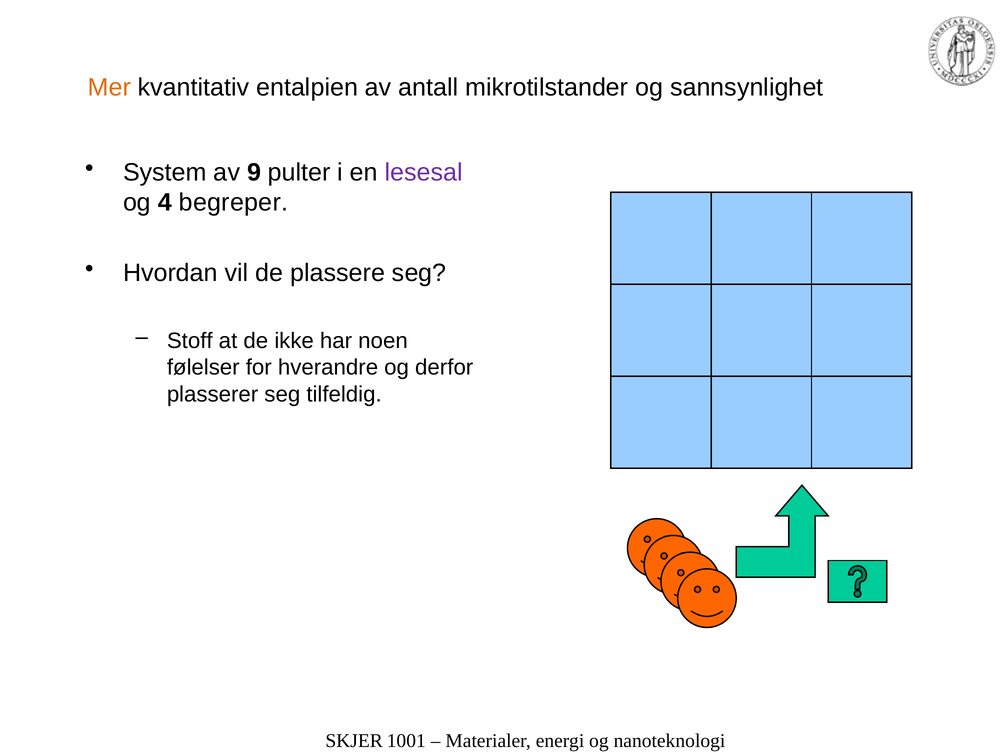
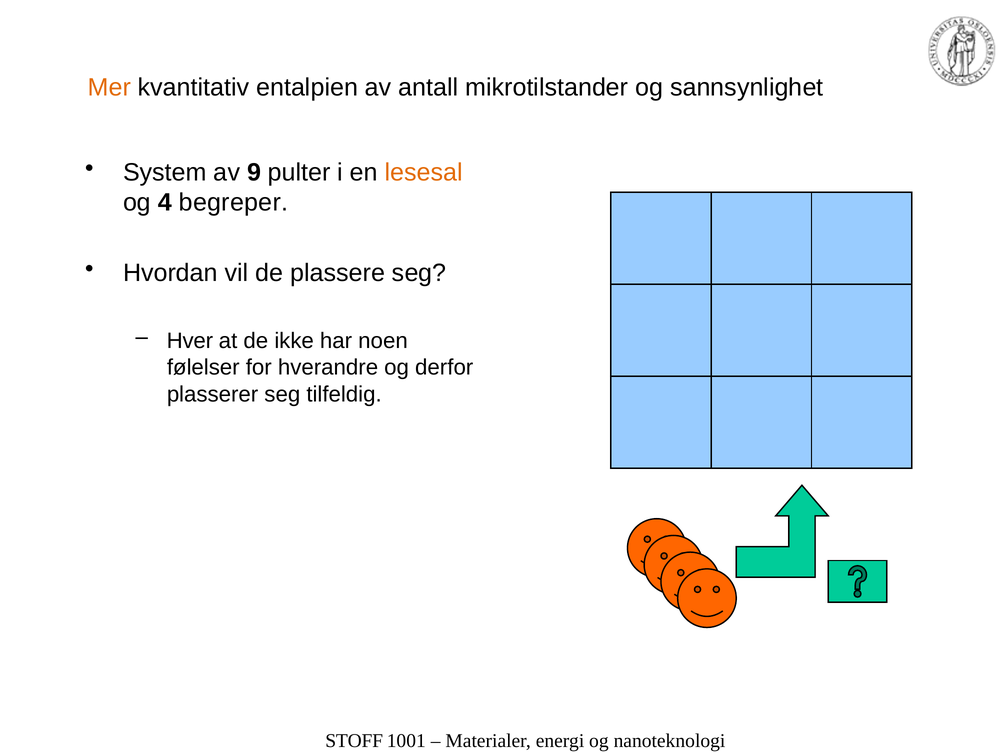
lesesal colour: purple -> orange (424, 172)
Stoff: Stoff -> Hver (190, 341)
SKJER: SKJER -> STOFF (354, 741)
